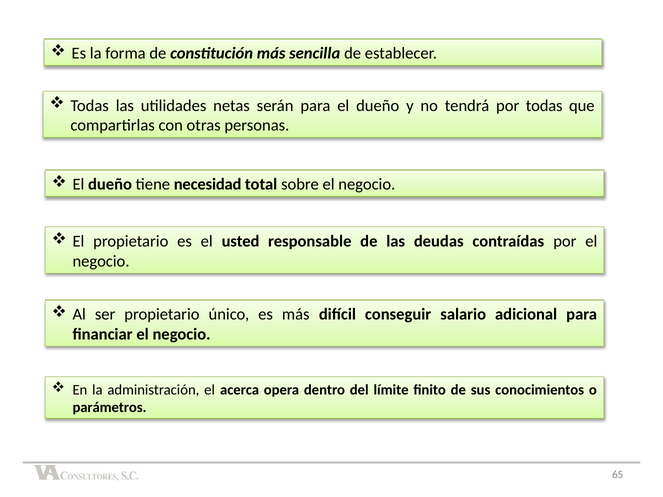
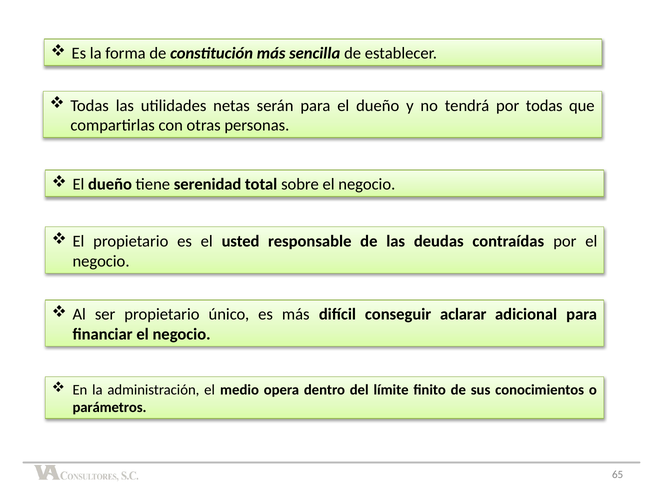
necesidad: necesidad -> serenidad (208, 185)
salario: salario -> aclarar (463, 314)
acerca: acerca -> medio (240, 390)
